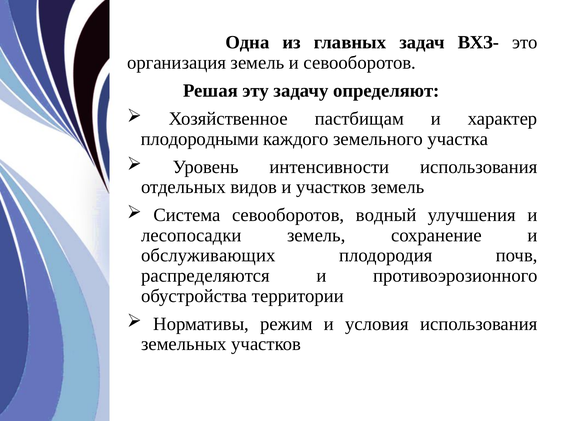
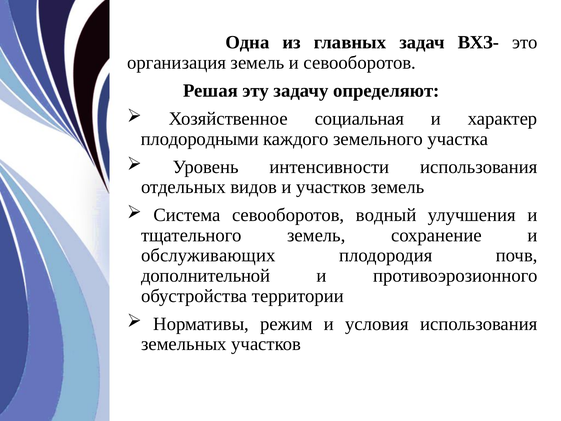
пастбищам: пастбищам -> социальная (359, 119)
лесопосадки: лесопосадки -> тщательного (191, 235)
распределяются: распределяются -> дополнительной (206, 275)
